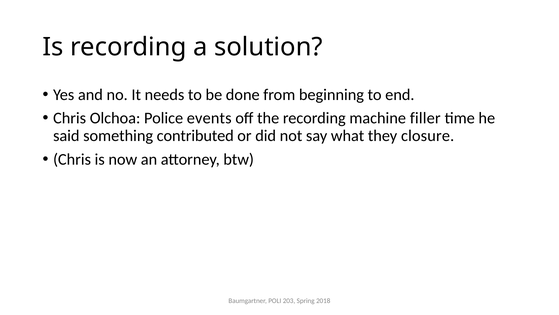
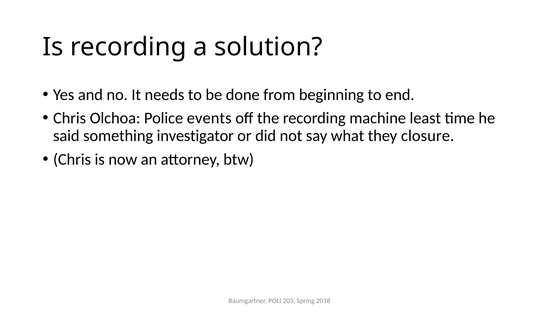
filler: filler -> least (425, 118)
contributed: contributed -> investigator (195, 136)
